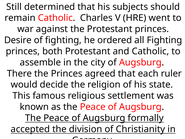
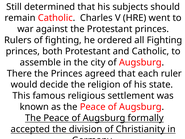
Desire: Desire -> Rulers (18, 40)
